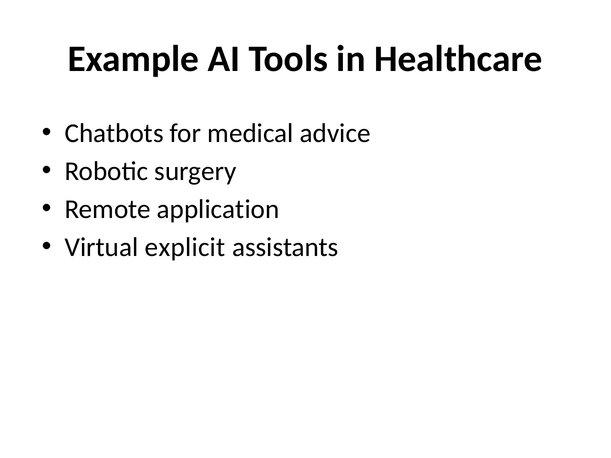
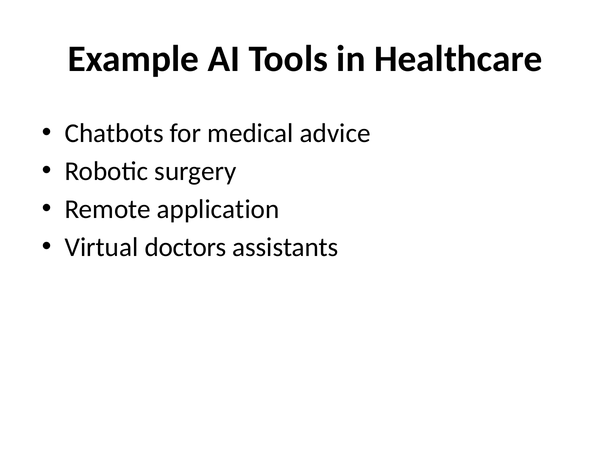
explicit: explicit -> doctors (185, 247)
